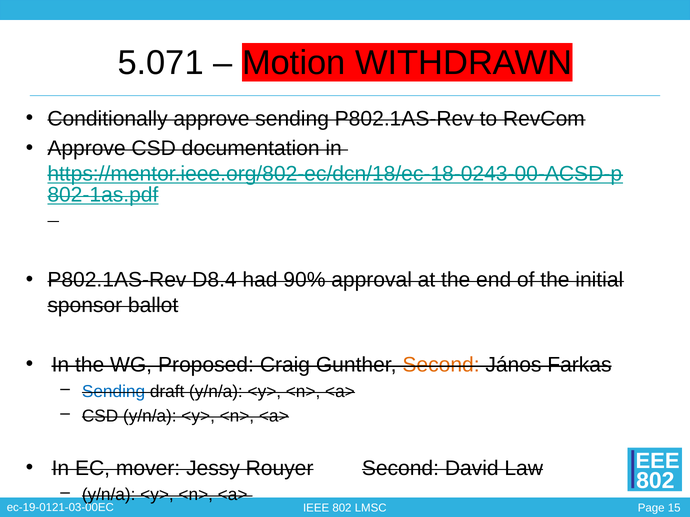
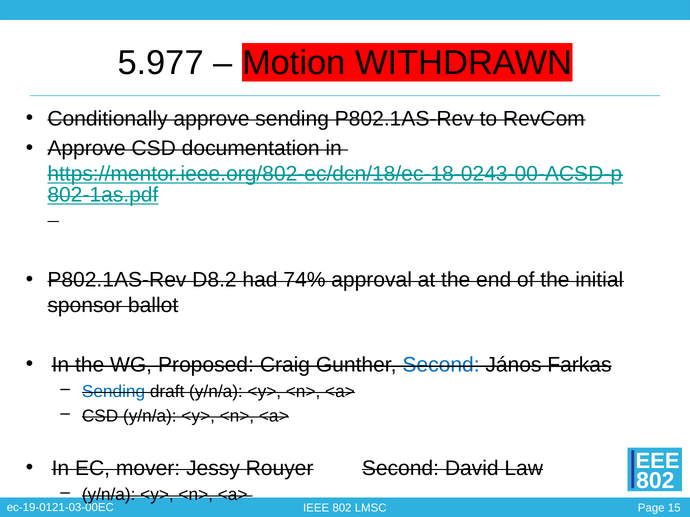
5.071: 5.071 -> 5.977 (161, 63)
D8.4: D8.4 -> D8.2 (214, 280)
90%: 90% -> 74% (304, 280)
Second colour: orange -> blue (441, 365)
